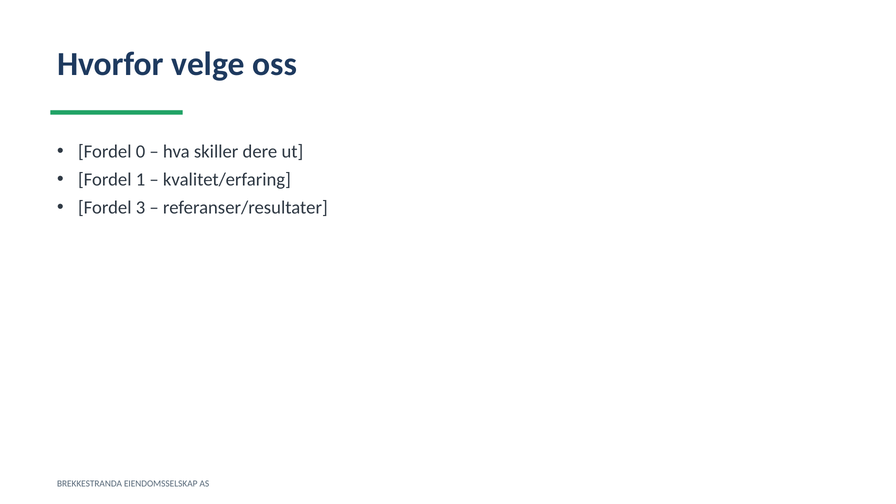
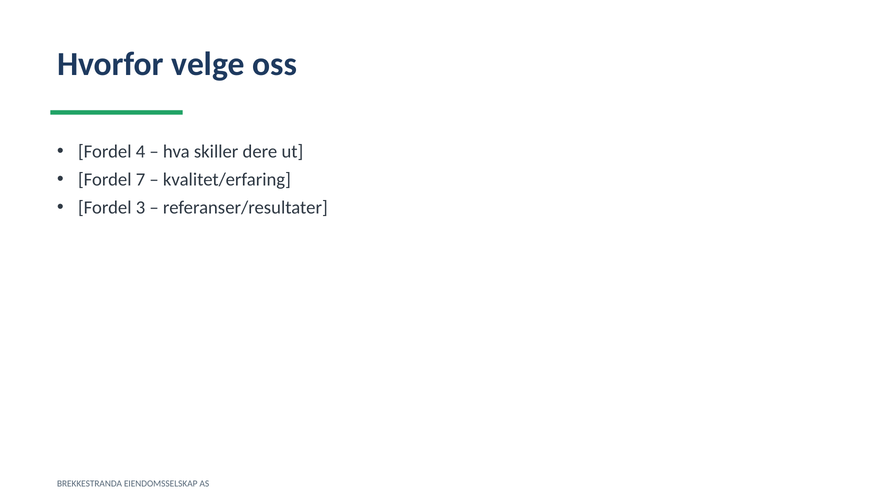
0: 0 -> 4 (141, 152)
1: 1 -> 7 (141, 180)
